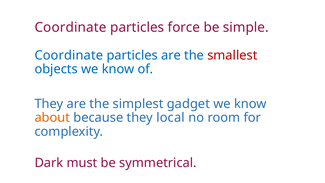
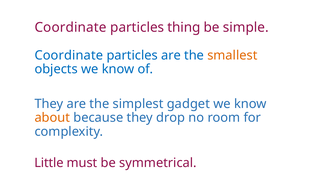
force: force -> thing (184, 27)
smallest colour: red -> orange (232, 55)
local: local -> drop (171, 118)
Dark: Dark -> Little (49, 163)
